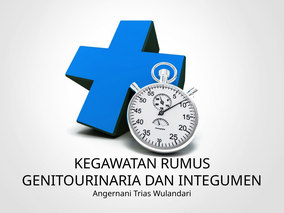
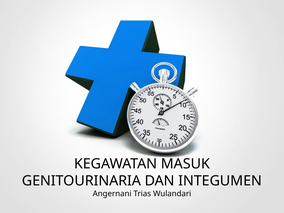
RUMUS: RUMUS -> MASUK (185, 164)
